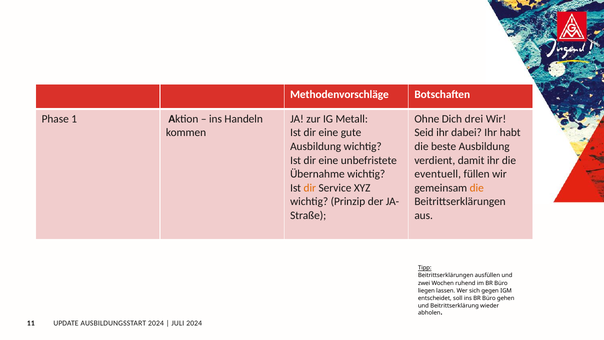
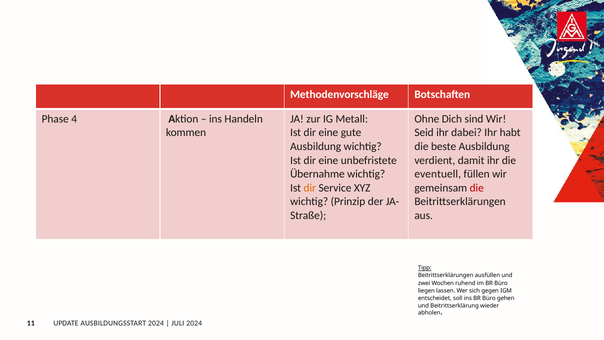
1: 1 -> 4 (74, 119)
drei: drei -> sind (474, 119)
die colour: orange -> red (477, 188)
